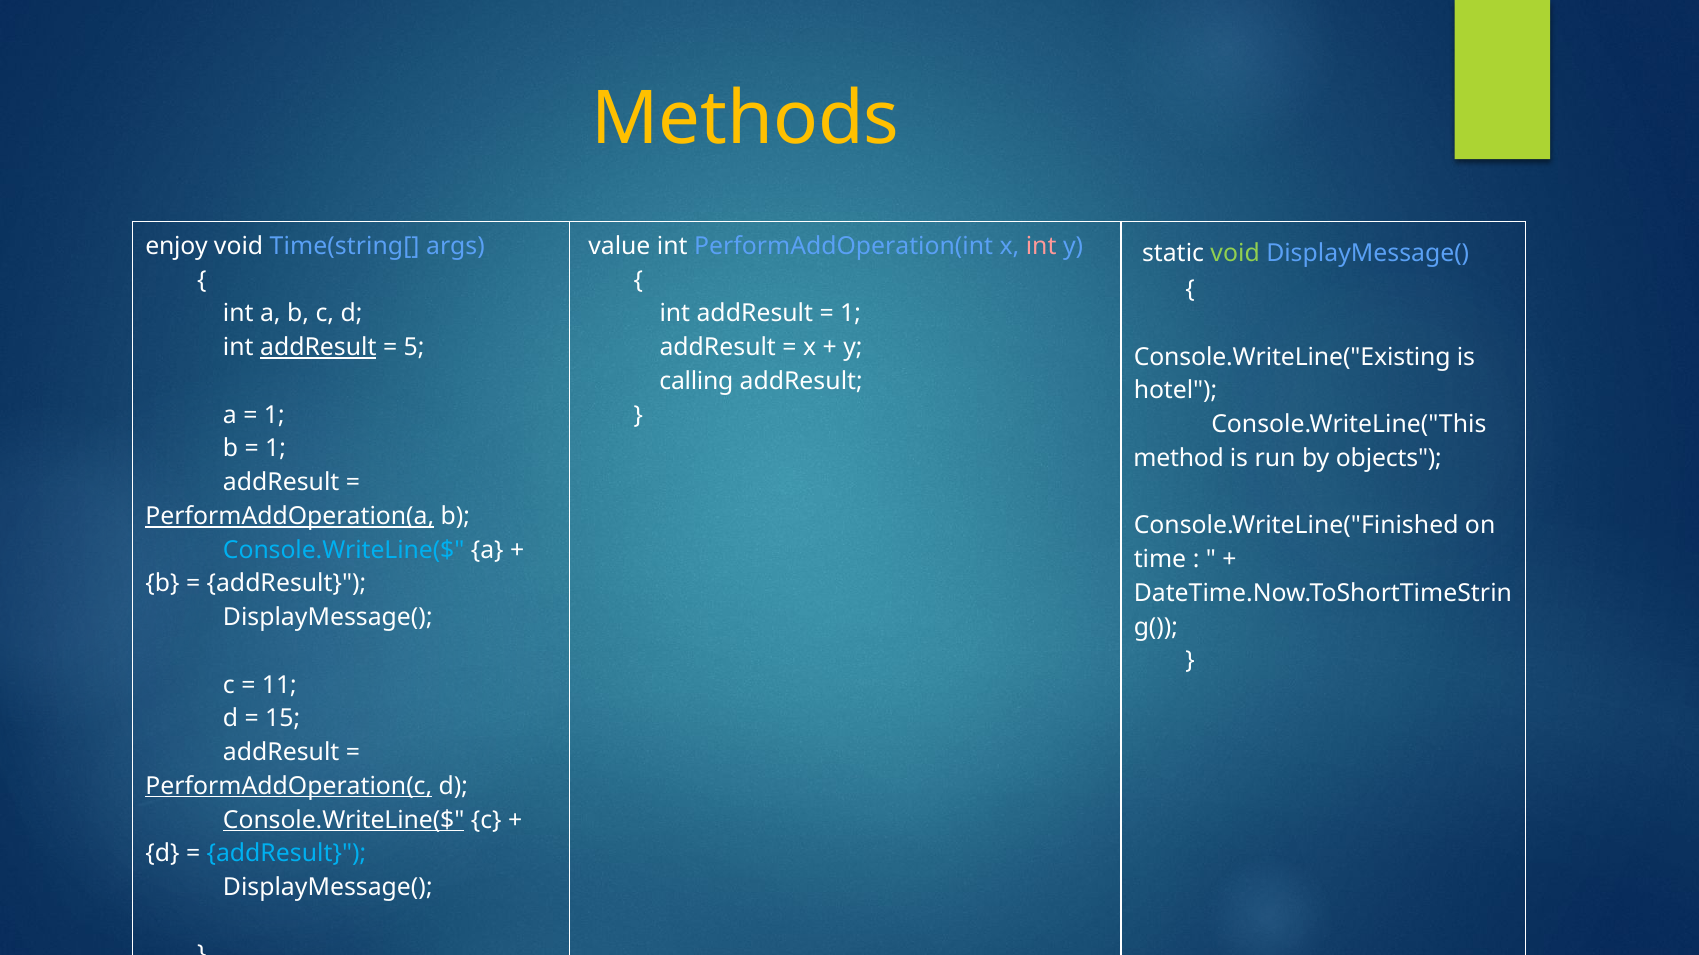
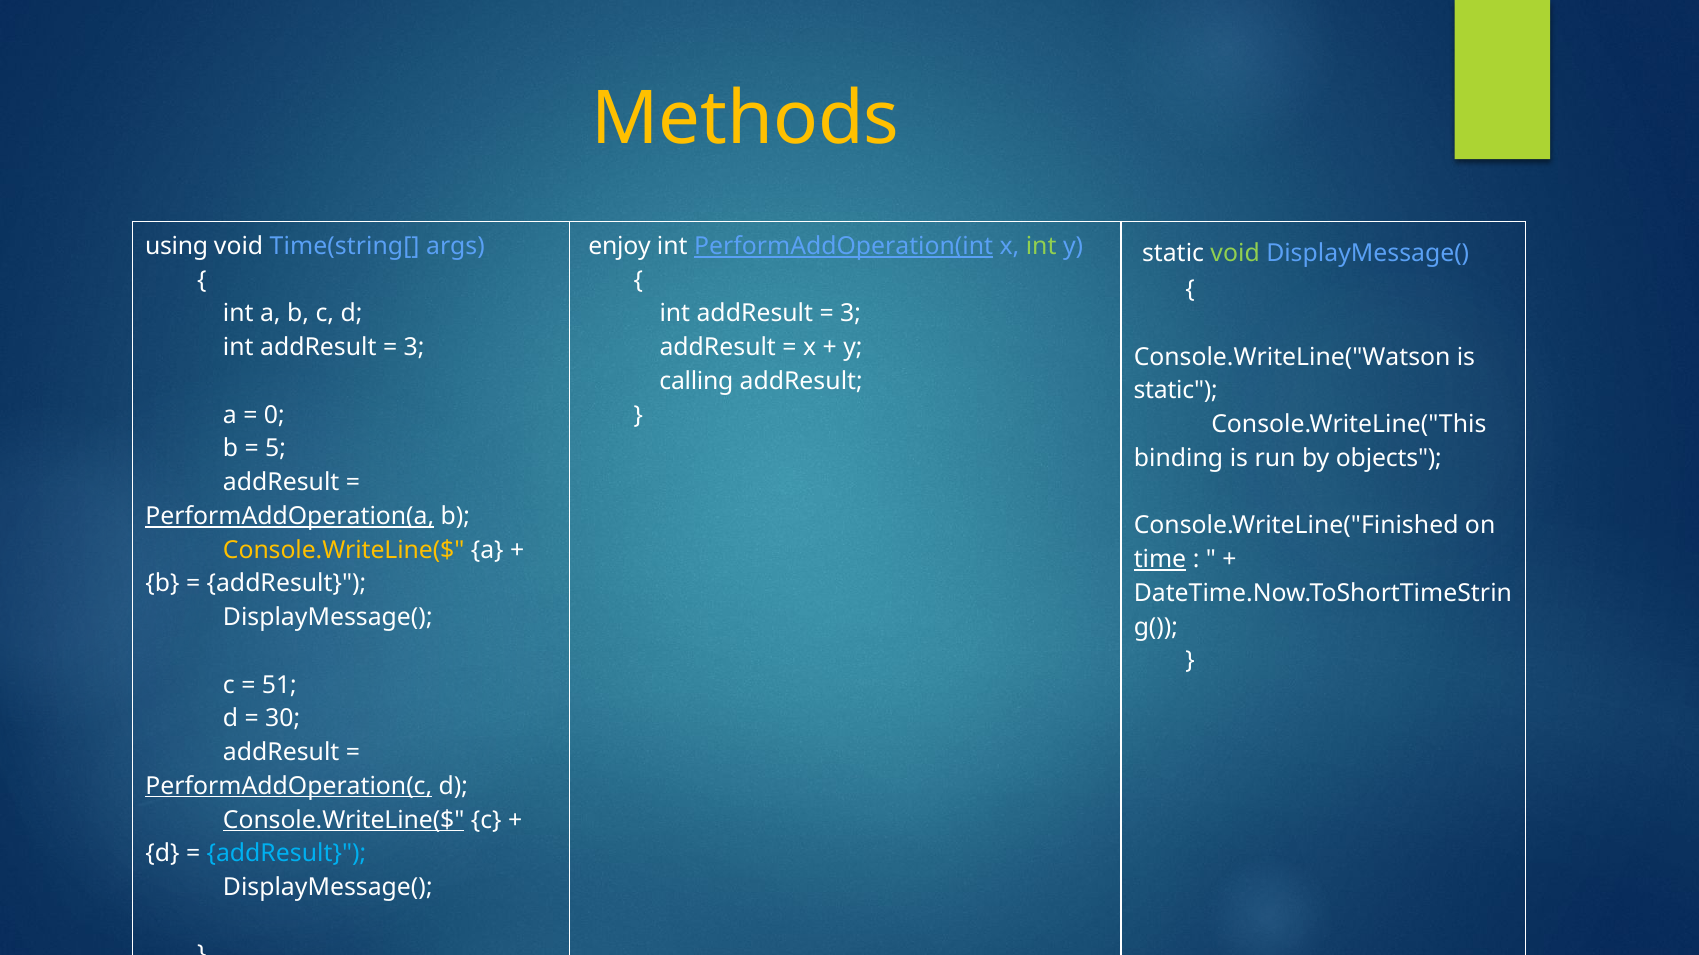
enjoy: enjoy -> using (177, 246)
value: value -> enjoy (620, 246)
PerformAddOperation(int underline: none -> present (844, 246)
int colour: pink -> light green (1041, 246)
1: 1 -> 3 (851, 314)
addResult underline: present -> none (318, 348)
5: 5 -> 3 (414, 348)
Console.WriteLine("Existing: Console.WriteLine("Existing -> Console.WriteLine("Watson (1292, 357)
hotel: hotel -> static (1176, 391)
1: 1 -> 0 (274, 415)
1: 1 -> 5 (276, 449)
method: method -> binding (1179, 459)
Console.WriteLine($ colour: light blue -> yellow (344, 550)
time underline: none -> present (1160, 560)
11: 11 -> 51 (279, 685)
15: 15 -> 30 (283, 719)
